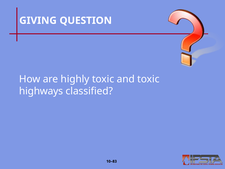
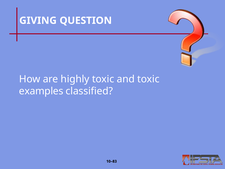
highways: highways -> examples (41, 91)
